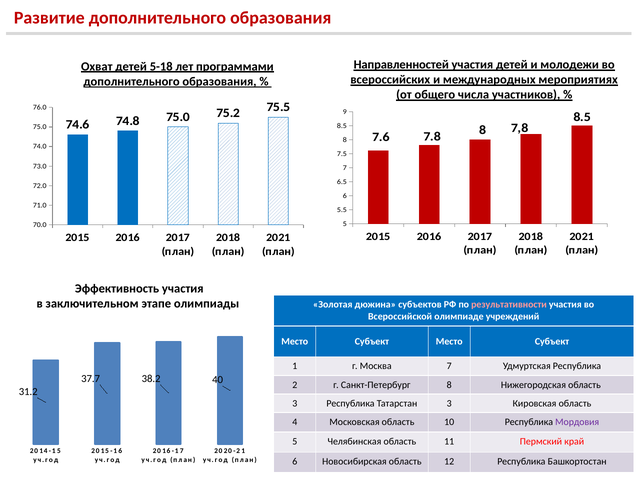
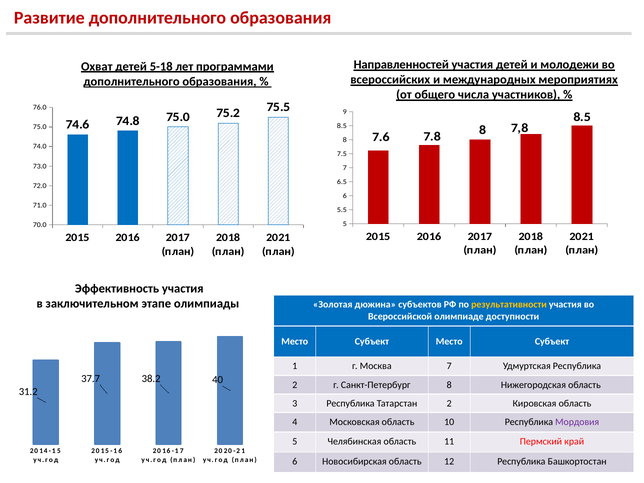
результативности colour: pink -> yellow (509, 305)
учреждений: учреждений -> доступности (513, 317)
Татарстан 3: 3 -> 2 (449, 403)
